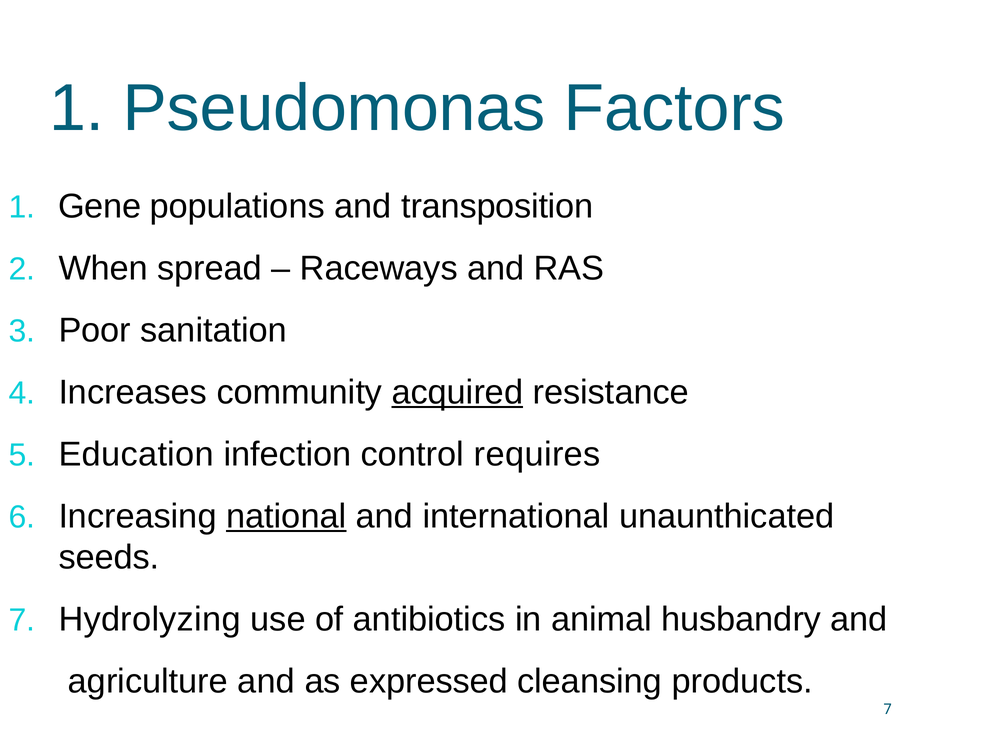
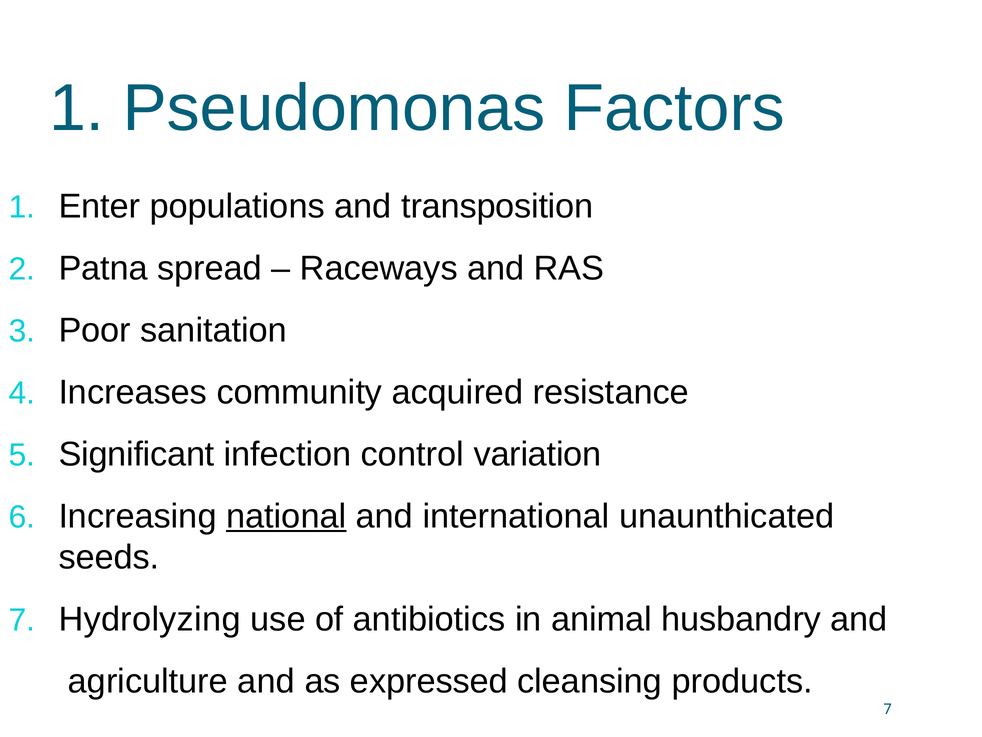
Gene: Gene -> Enter (99, 206)
When: When -> Patna (103, 268)
acquired underline: present -> none (457, 392)
Education: Education -> Significant (136, 454)
requires: requires -> variation (537, 454)
